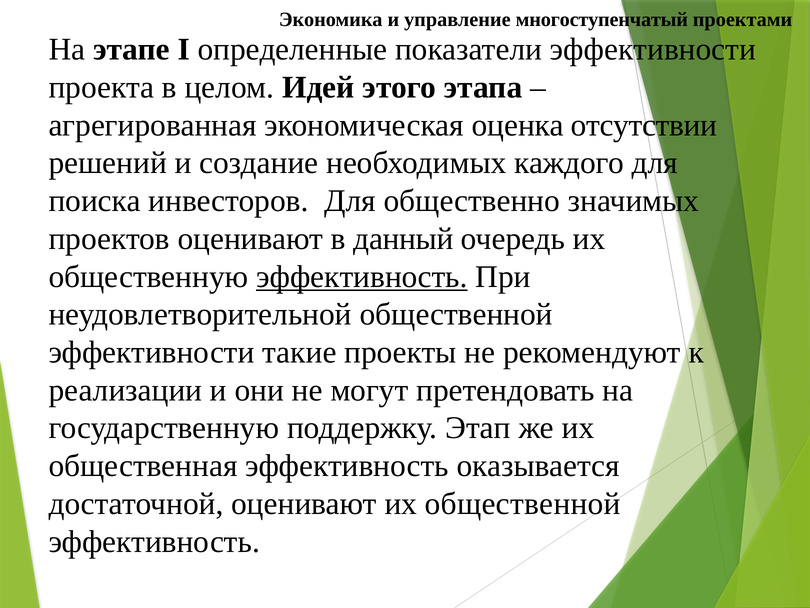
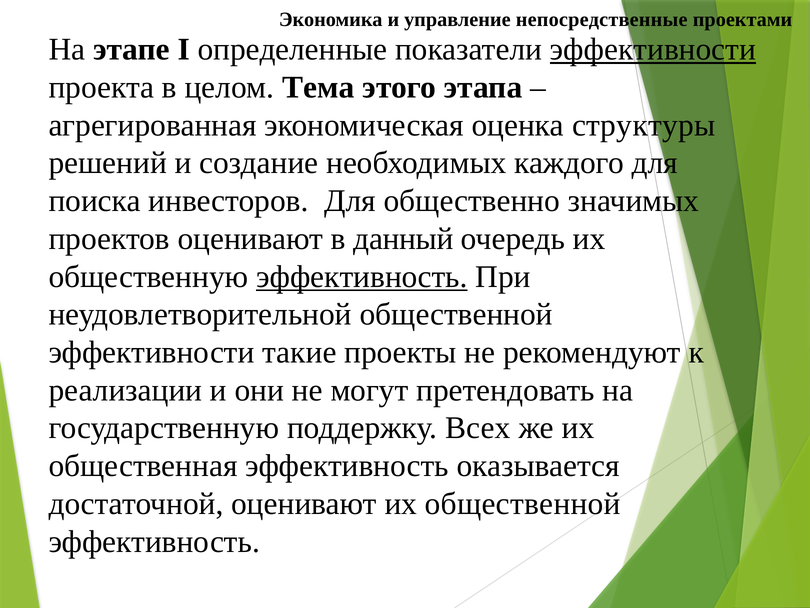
многоступенчатый: многоступенчатый -> непосредственные (602, 20)
эффективности underline: none -> present (653, 49)
Идей: Идей -> Тема (318, 87)
отсутствии: отсутствии -> структуры (644, 125)
Этап: Этап -> Всех (478, 428)
